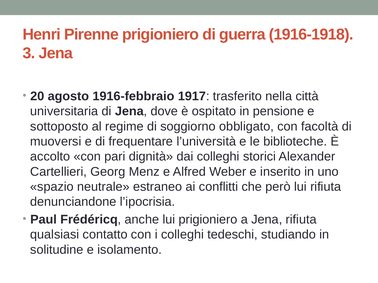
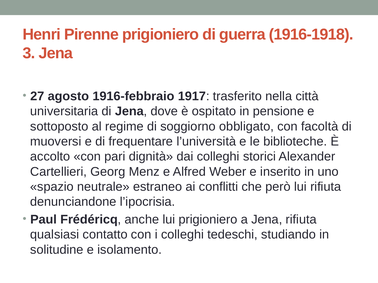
20: 20 -> 27 (37, 96)
